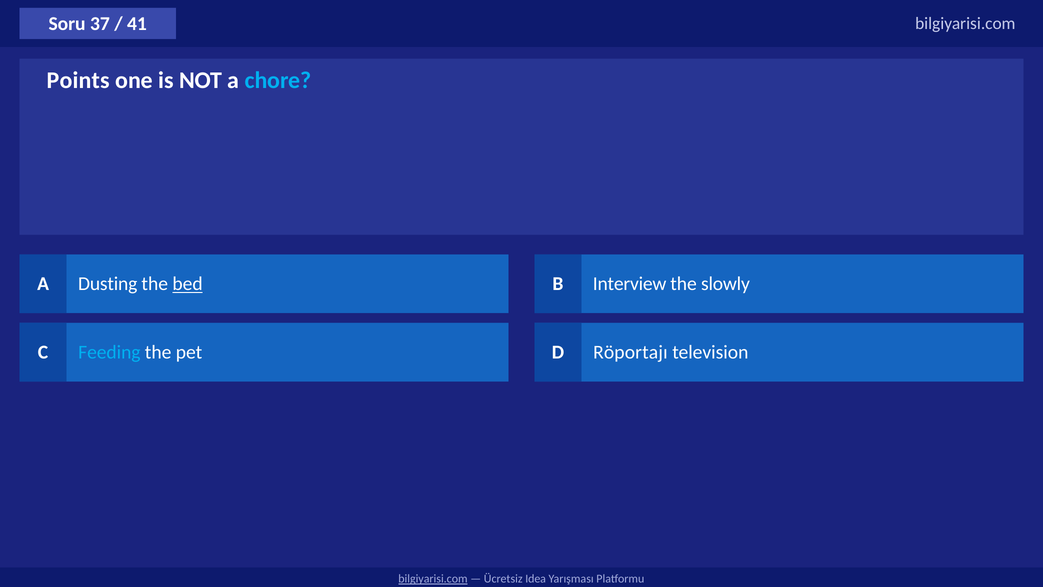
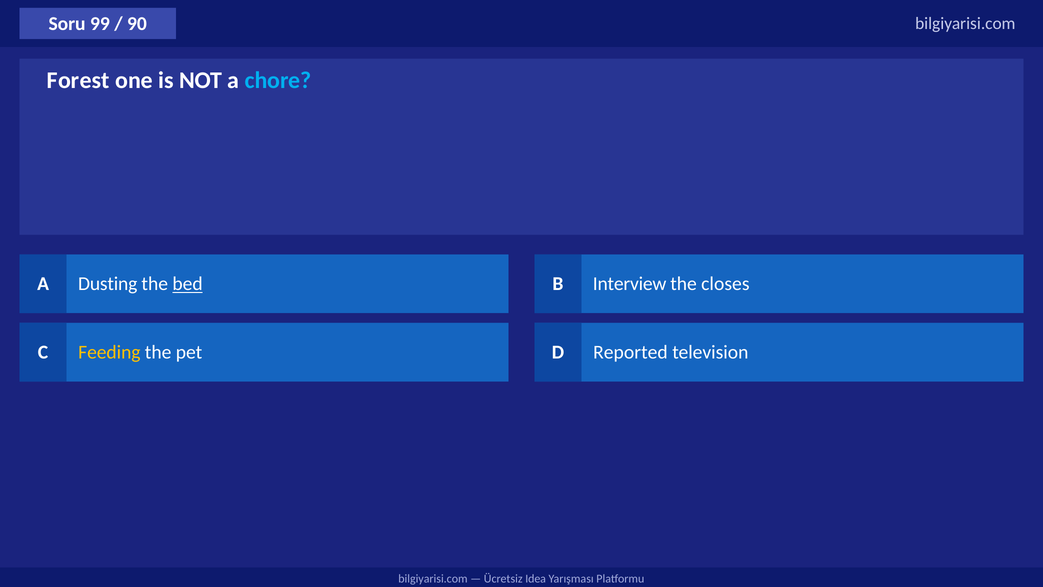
37: 37 -> 99 (100, 24)
41: 41 -> 90 (137, 24)
Points: Points -> Forest (78, 80)
slowly: slowly -> closes (725, 284)
Feeding colour: light blue -> yellow (109, 352)
Röportajı: Röportajı -> Reported (630, 352)
bilgiyarisi.com underline: present -> none (433, 579)
